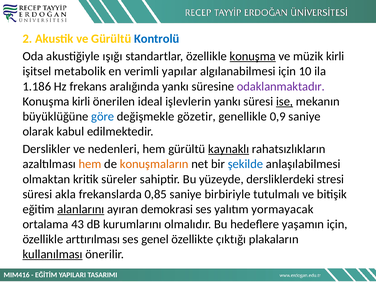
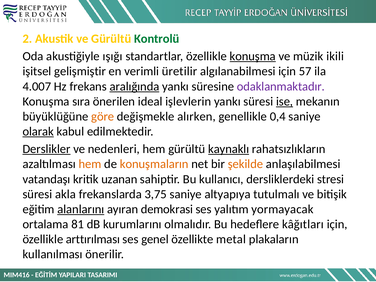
Kontrolü colour: blue -> green (157, 39)
müzik kirli: kirli -> ikili (335, 56)
metabolik: metabolik -> gelişmiştir (80, 71)
yapılar: yapılar -> üretilir (180, 71)
10: 10 -> 57 (305, 71)
1.186: 1.186 -> 4.007 (37, 86)
aralığında underline: none -> present (134, 86)
Konuşma kirli: kirli -> sıra (81, 101)
göre colour: blue -> orange (103, 116)
gözetir: gözetir -> alırken (197, 116)
0,9: 0,9 -> 0,4 (278, 116)
olarak underline: none -> present (38, 132)
Derslikler underline: none -> present (47, 149)
şekilde colour: blue -> orange (245, 164)
olmaktan: olmaktan -> vatandaşı (46, 179)
süreler: süreler -> uzanan (119, 179)
yüzeyde: yüzeyde -> kullanıcı (221, 179)
0,85: 0,85 -> 3,75 (156, 194)
birbiriyle: birbiriyle -> altyapıya (228, 194)
43: 43 -> 81 (78, 224)
yaşamın: yaşamın -> kâğıtları (303, 224)
çıktığı: çıktığı -> metal (231, 239)
kullanılması underline: present -> none (53, 254)
